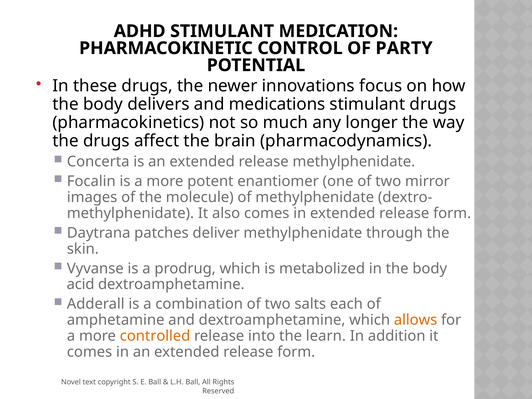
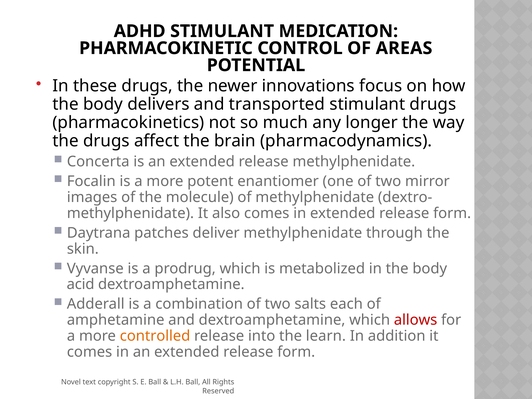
PARTY: PARTY -> AREAS (404, 48)
medications: medications -> transported (277, 104)
allows colour: orange -> red (416, 320)
